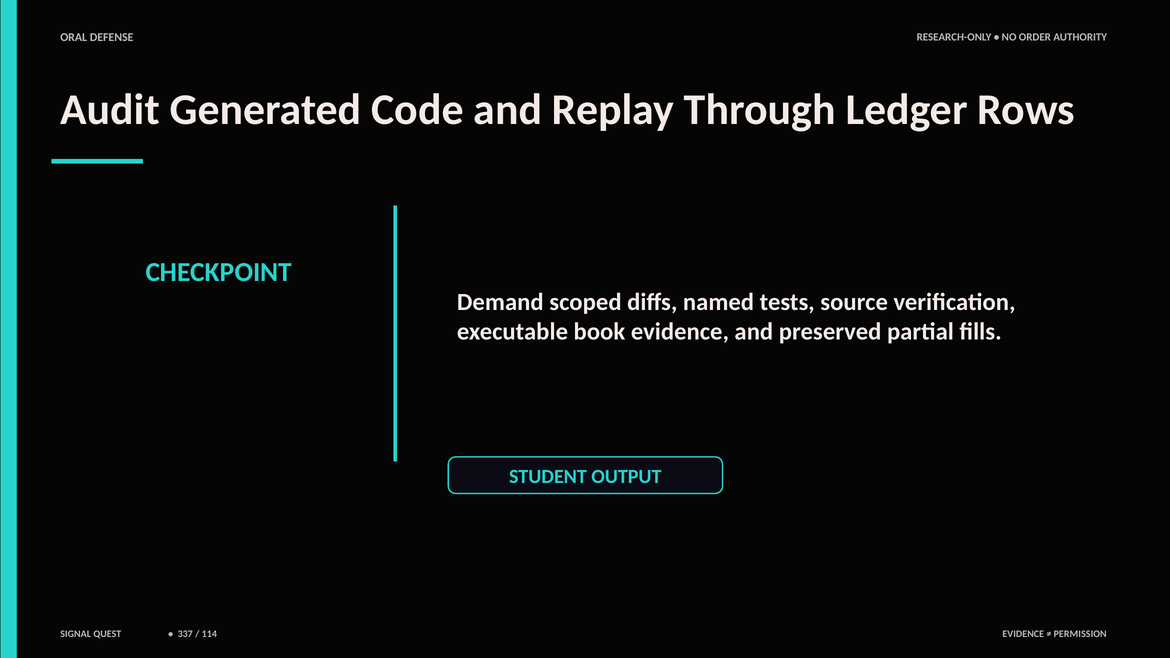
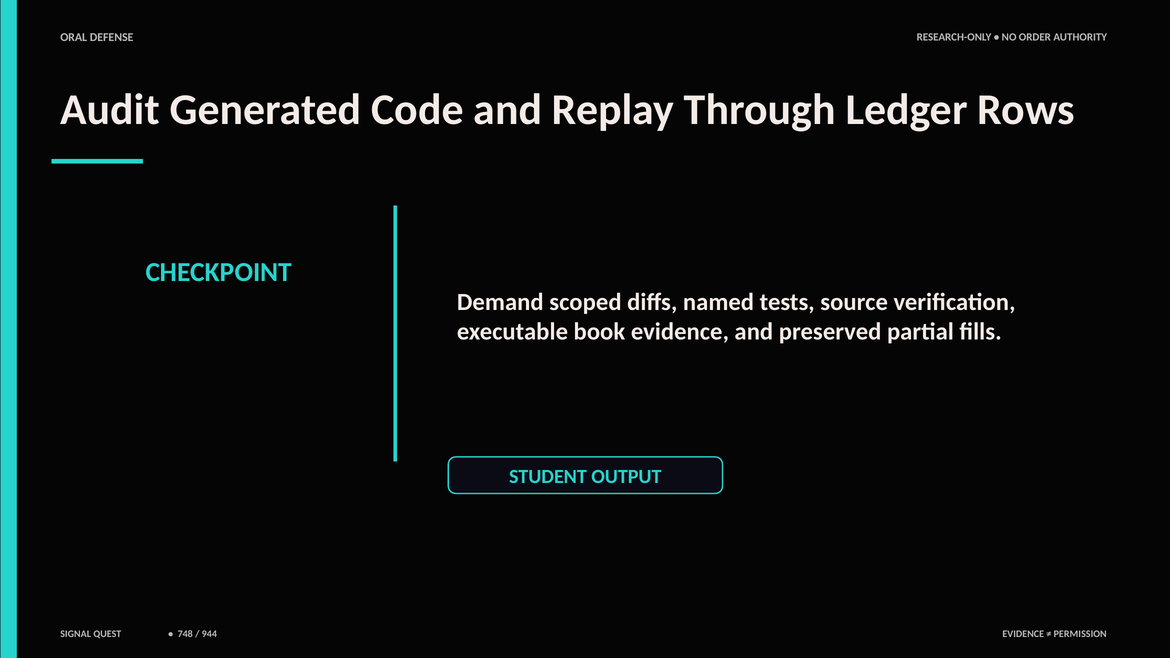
337: 337 -> 748 (185, 634)
114: 114 -> 944 (209, 634)
